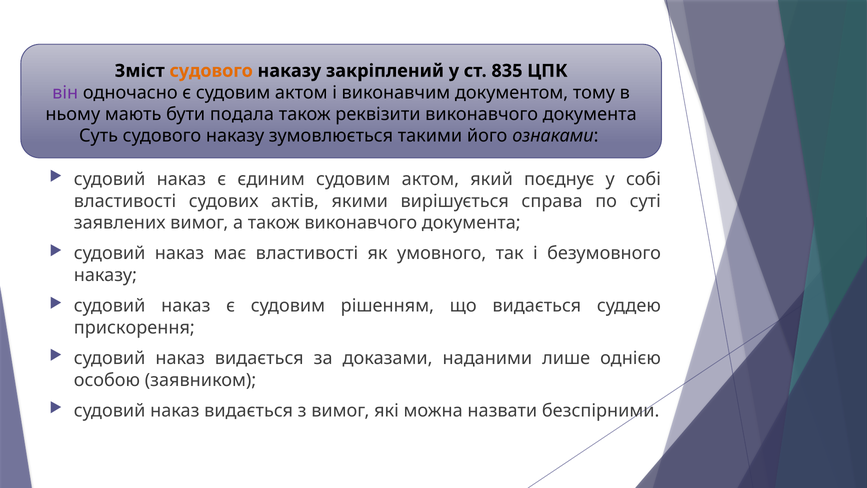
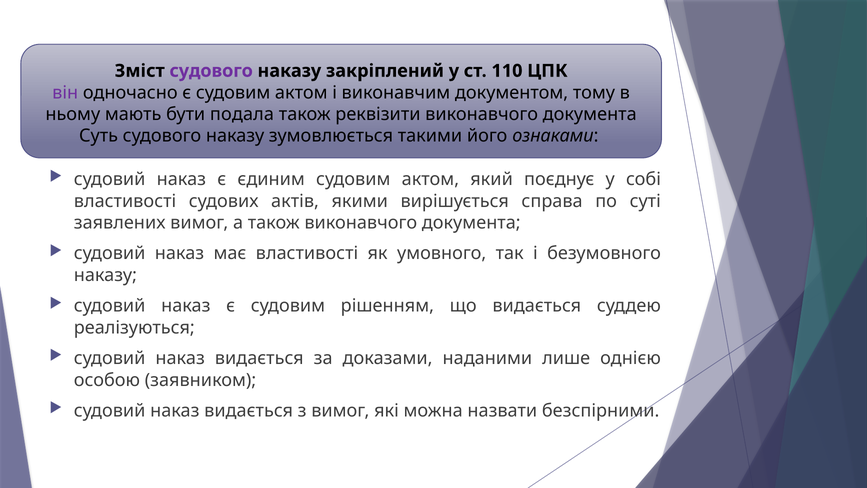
судового colour: orange -> purple (211, 71)
835: 835 -> 110 (507, 71)
прискорення: прискорення -> реалізуються (134, 327)
